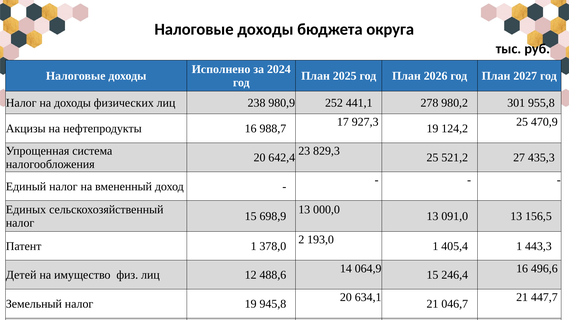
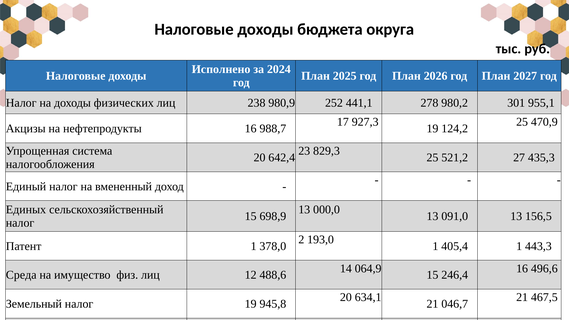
955,8: 955,8 -> 955,1 (541, 103)
Детей: Детей -> Среда (21, 275)
447,7: 447,7 -> 467,5 (544, 297)
